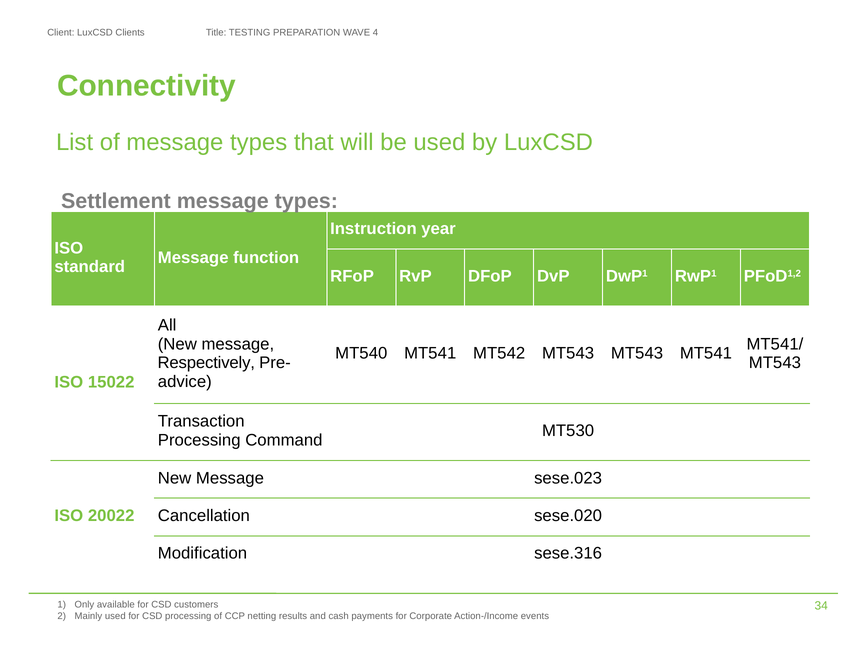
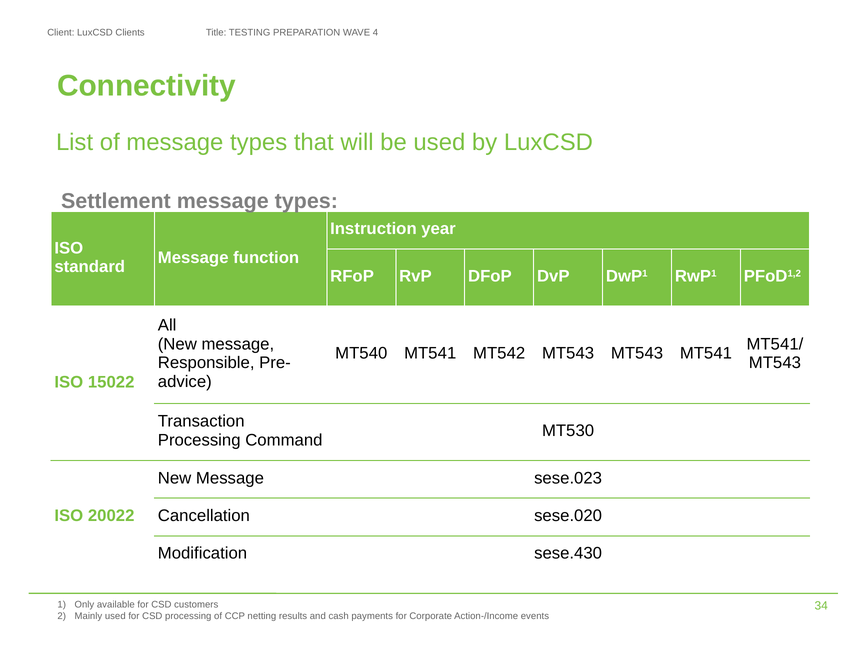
Respectively: Respectively -> Responsible (206, 363)
sese.316: sese.316 -> sese.430 (568, 553)
